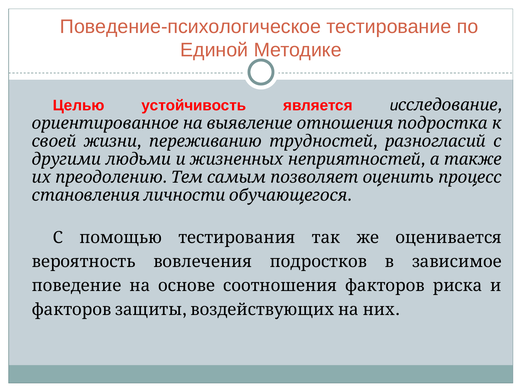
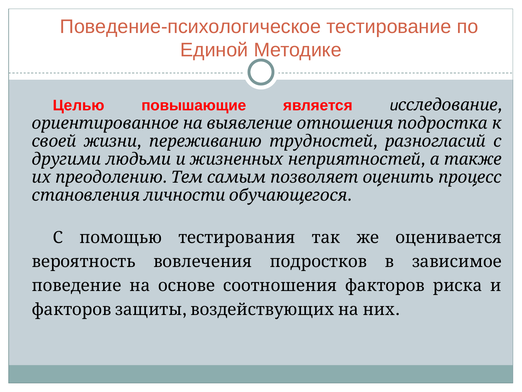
устойчивость: устойчивость -> повышающие (194, 105)
